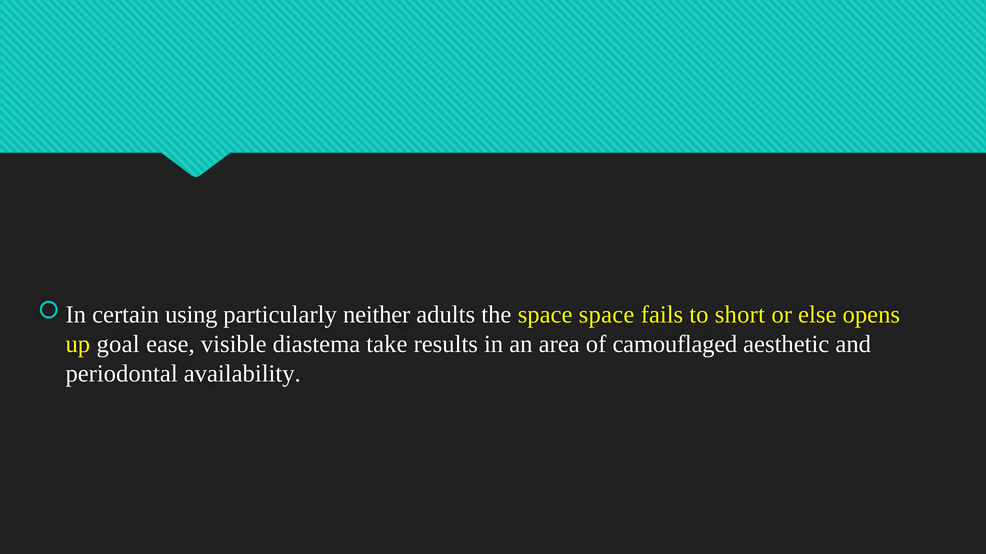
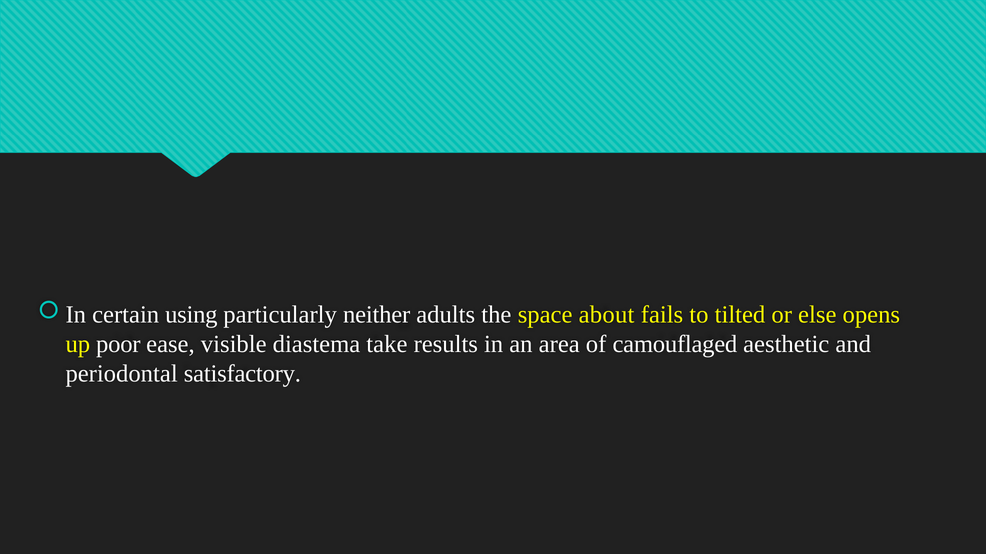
space space: space -> about (607, 315)
short: short -> tilted (740, 315)
goal: goal -> poor (118, 345)
availability: availability -> satisfactory (242, 374)
